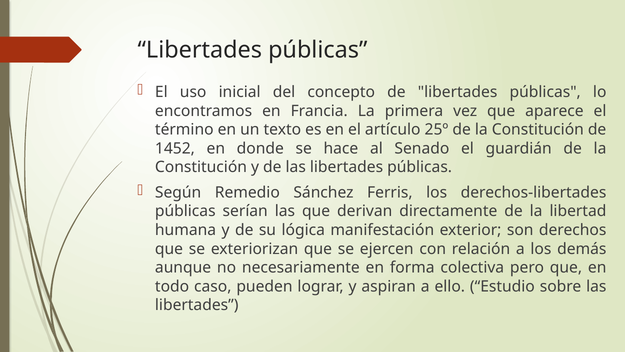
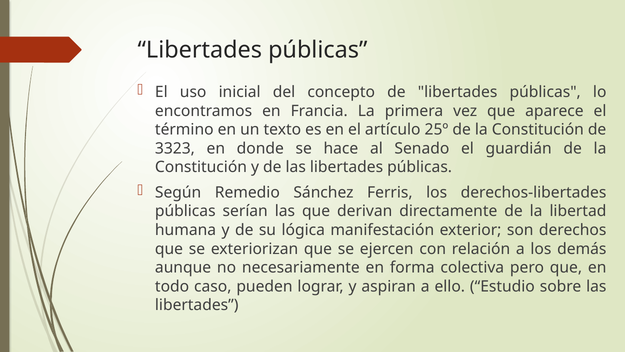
1452: 1452 -> 3323 (175, 148)
